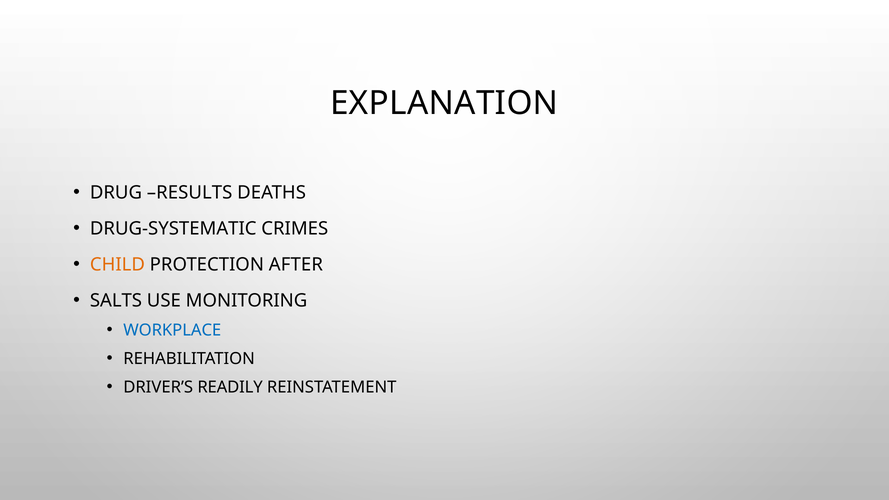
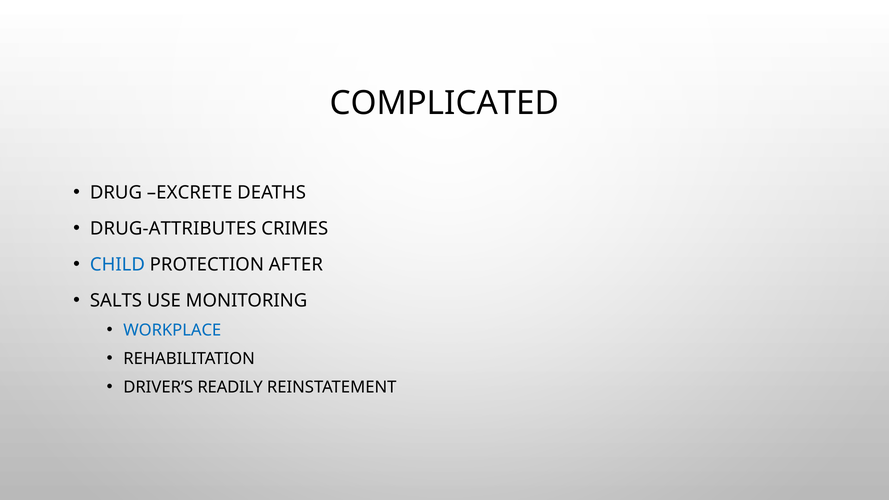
EXPLANATION: EXPLANATION -> COMPLICATED (444, 103)
RESULTS: RESULTS -> EXCRETE (190, 193)
DRUG-SYSTEMATIC: DRUG-SYSTEMATIC -> DRUG-ATTRIBUTES (173, 229)
CHILD colour: orange -> blue (117, 265)
